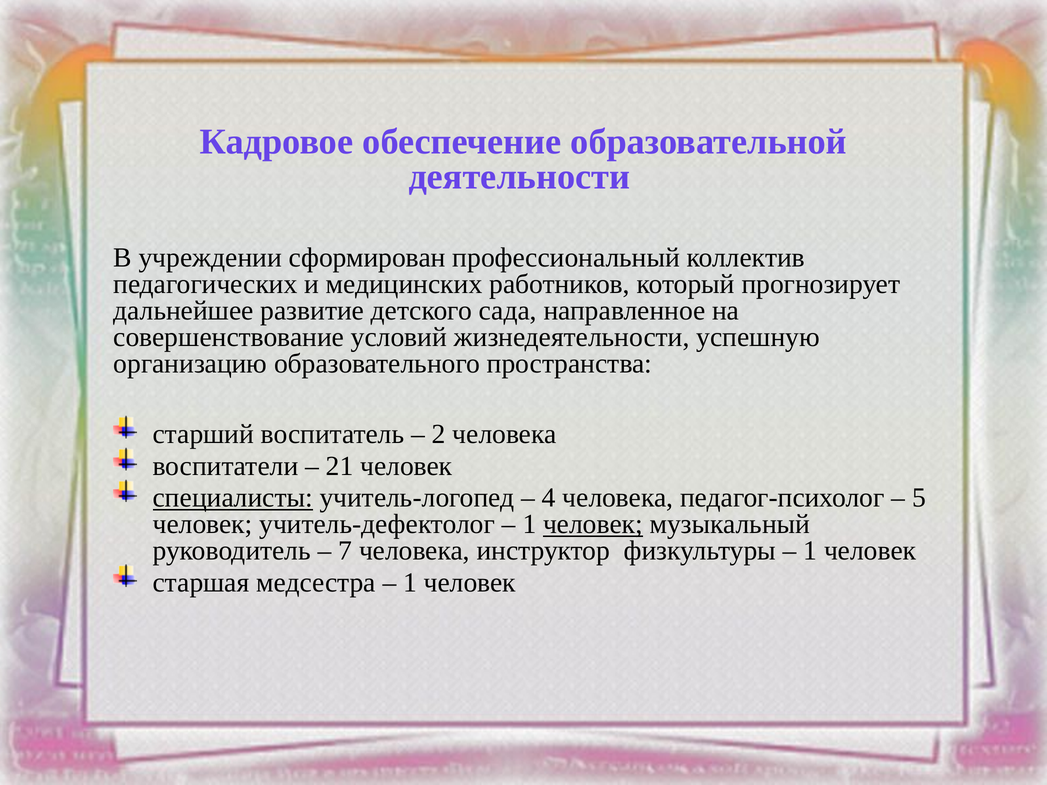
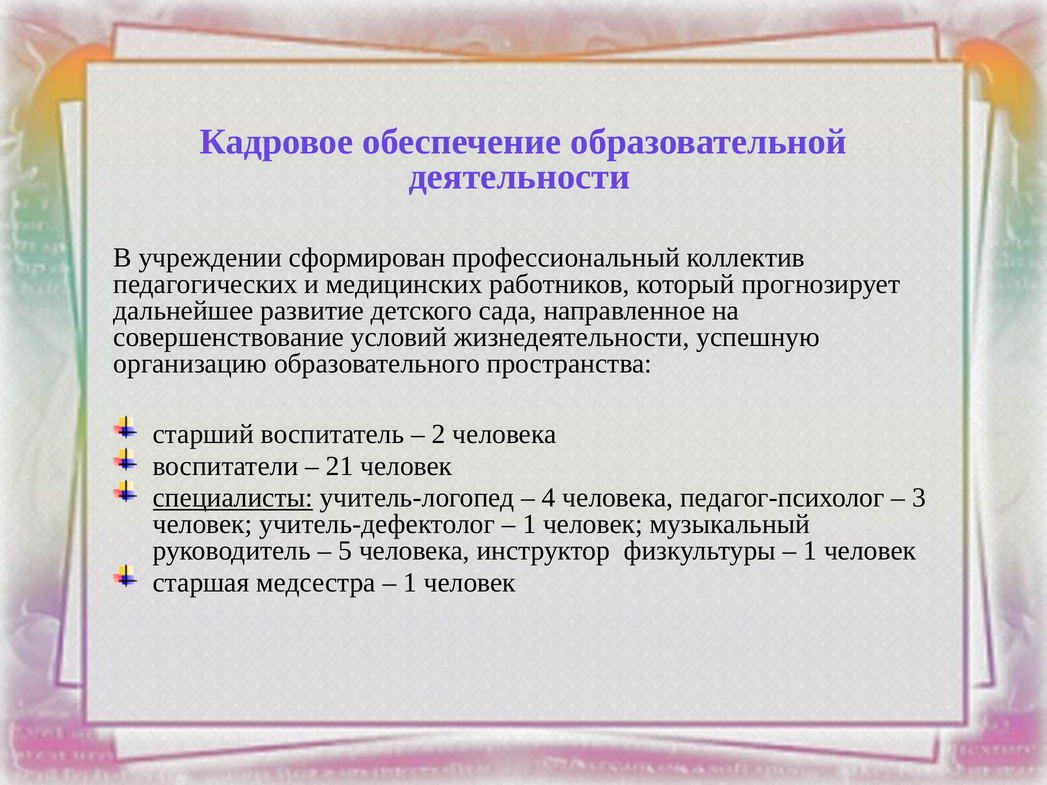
5: 5 -> 3 (919, 498)
человек underline: present -> none (593, 524)
7: 7 -> 5 (345, 551)
